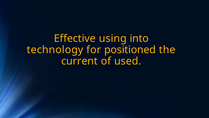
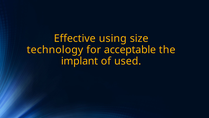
into: into -> size (139, 38)
positioned: positioned -> acceptable (130, 50)
current: current -> implant (80, 61)
